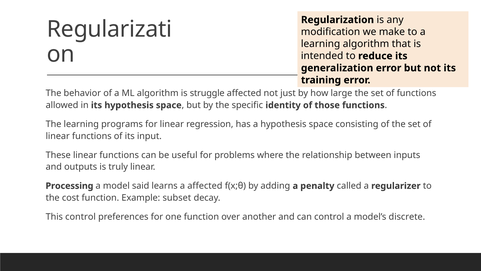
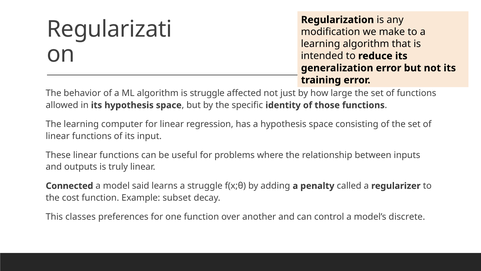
programs: programs -> computer (122, 124)
Processing: Processing -> Connected (69, 186)
a affected: affected -> struggle (205, 186)
This control: control -> classes (81, 216)
